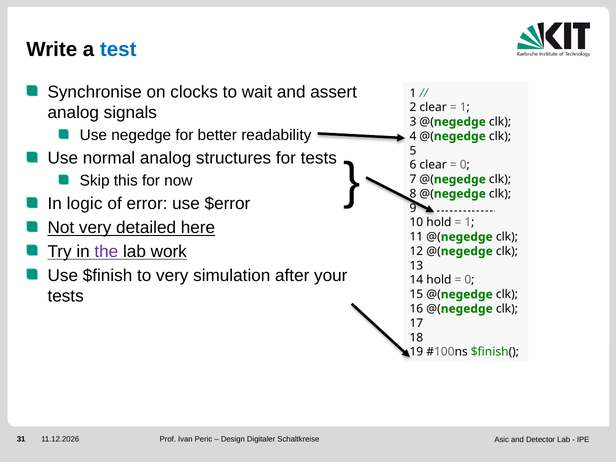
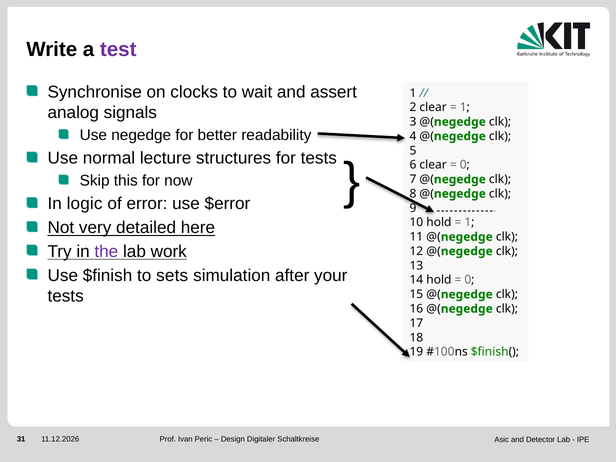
test colour: blue -> purple (118, 49)
normal analog: analog -> lecture (166, 158)
to very: very -> sets (172, 276)
